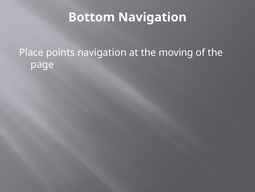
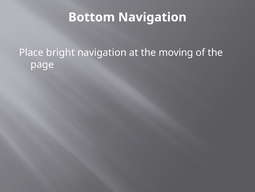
points: points -> bright (60, 53)
